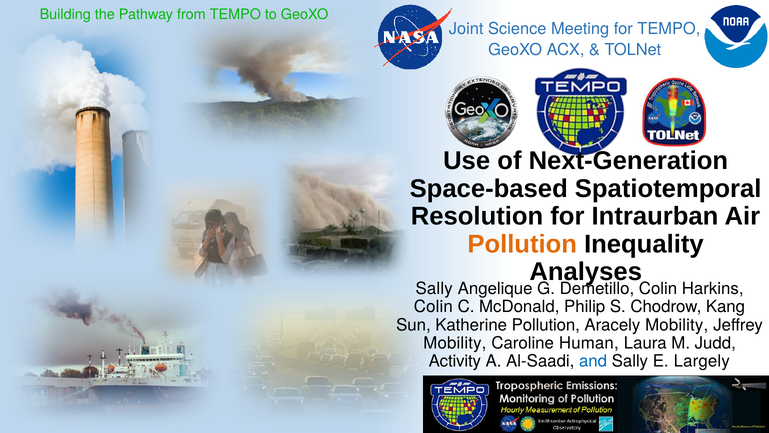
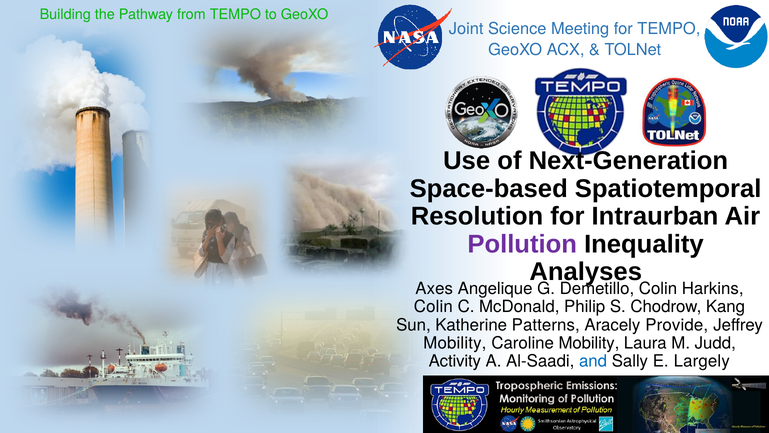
Pollution colour: orange -> purple (522, 244)
Sally: Sally -> Axes (434, 288)
Katherine Pollution: Pollution -> Patterns (546, 325)
Aracely Mobility: Mobility -> Provide (677, 325)
Caroline Human: Human -> Mobility (589, 343)
